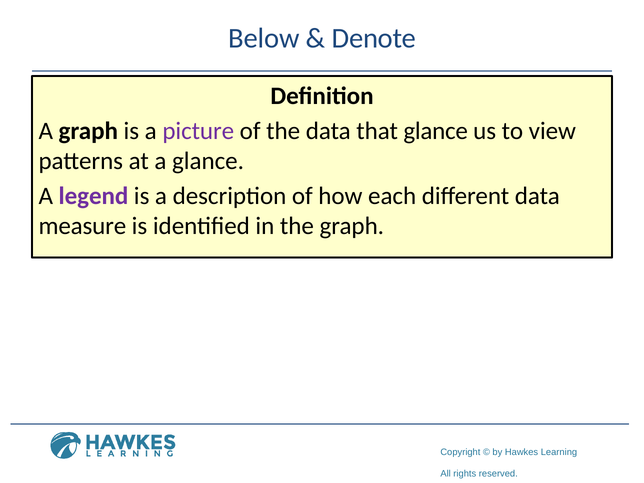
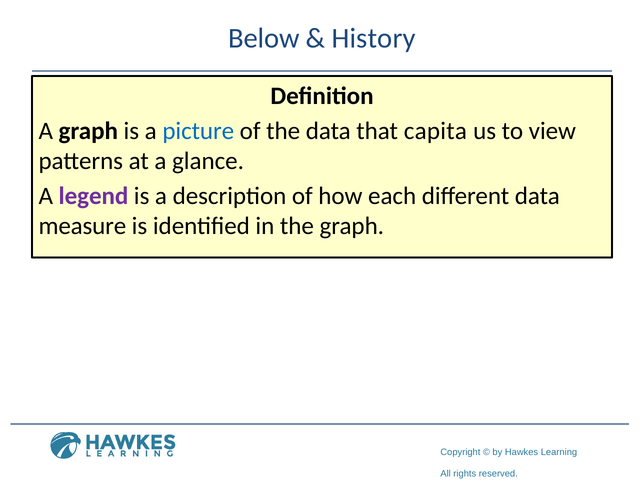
Denote: Denote -> History (374, 38)
picture colour: purple -> blue (198, 131)
that glance: glance -> capita (435, 131)
